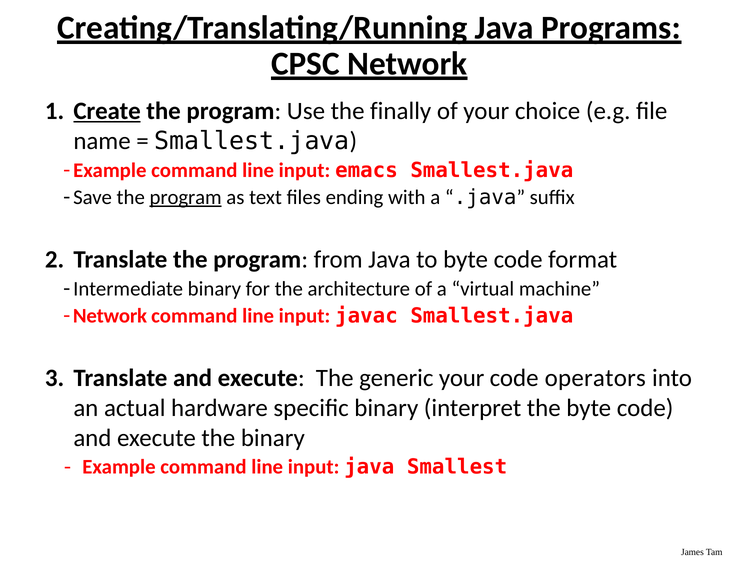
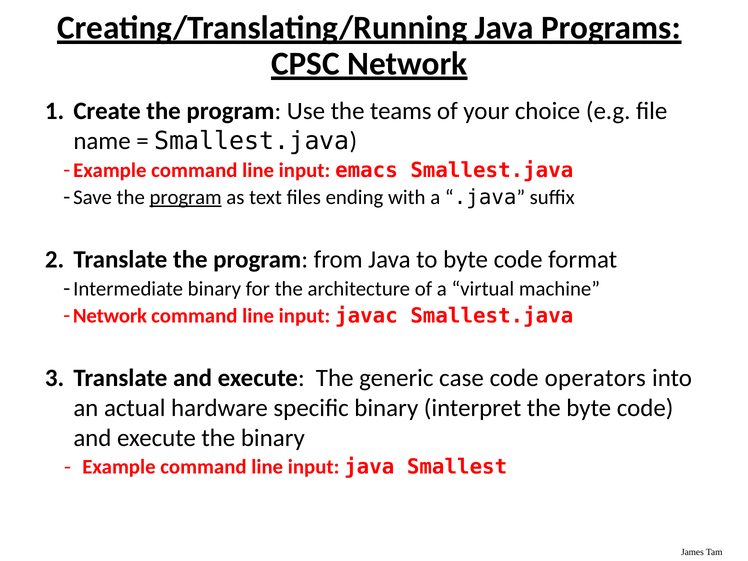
Create underline: present -> none (107, 111)
finally: finally -> teams (401, 111)
generic your: your -> case (462, 378)
